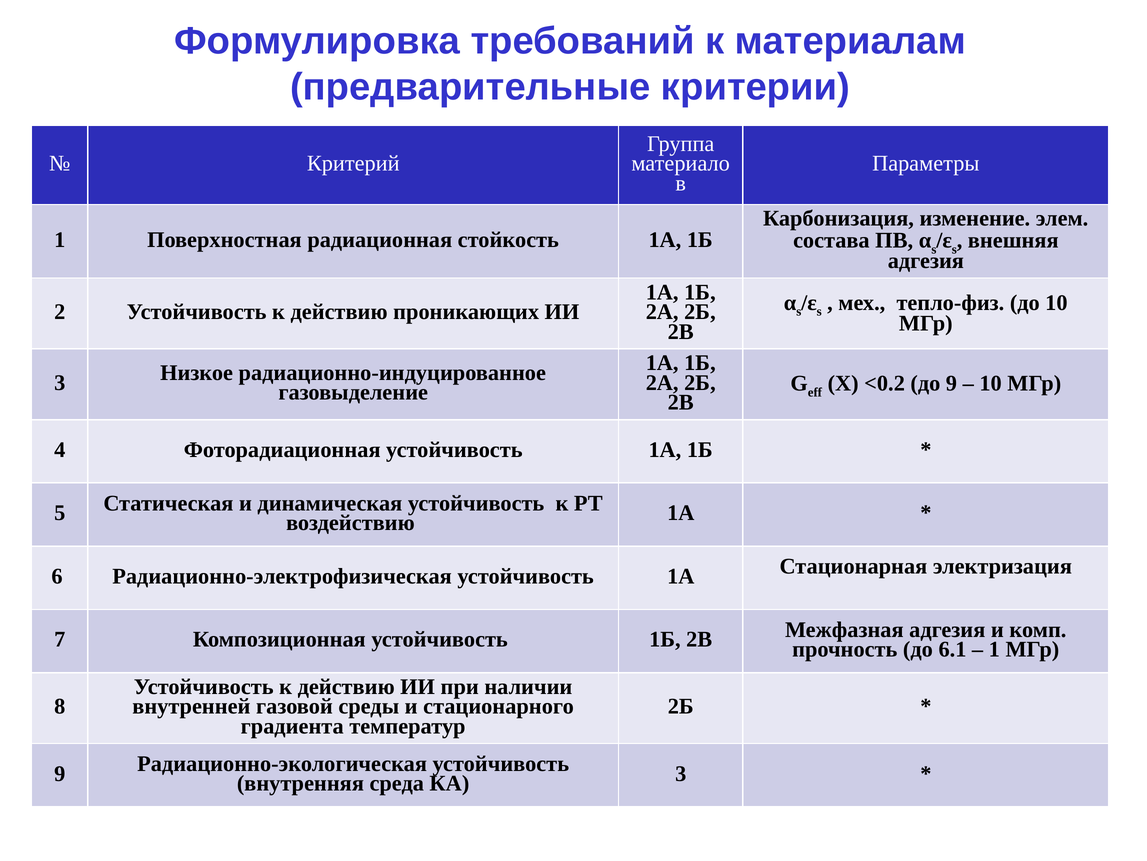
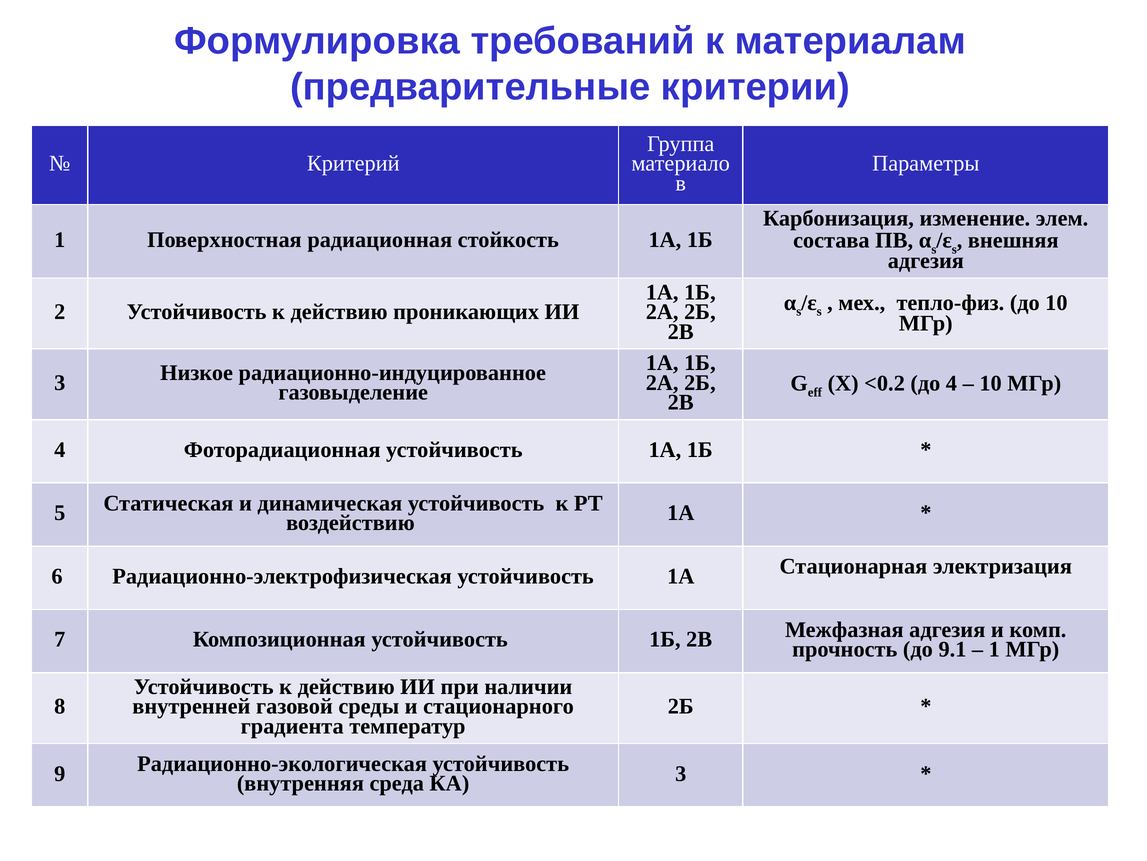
до 9: 9 -> 4 (951, 383)
6.1: 6.1 -> 9.1 (952, 649)
